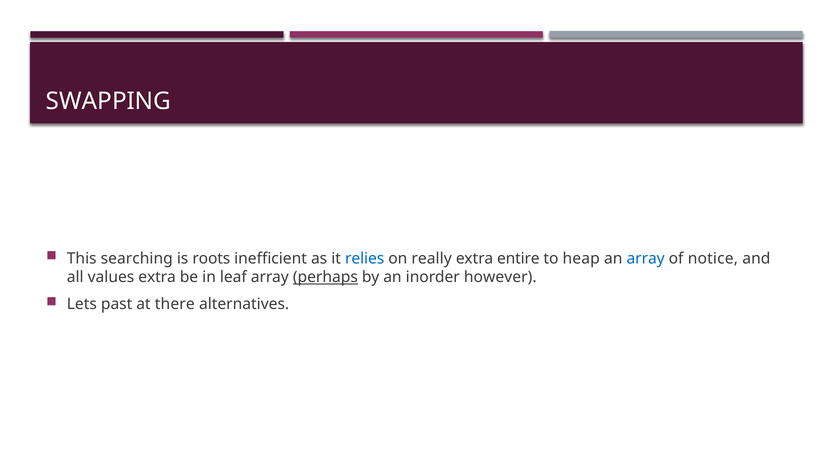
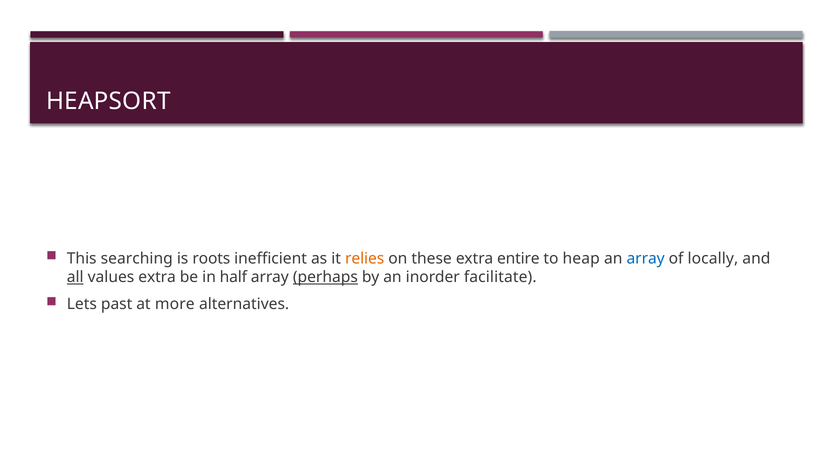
SWAPPING: SWAPPING -> HEAPSORT (108, 101)
relies colour: blue -> orange (365, 258)
really: really -> these (432, 258)
notice: notice -> locally (713, 258)
all underline: none -> present (75, 277)
leaf: leaf -> half (233, 277)
however: however -> facilitate (500, 277)
there: there -> more (175, 304)
